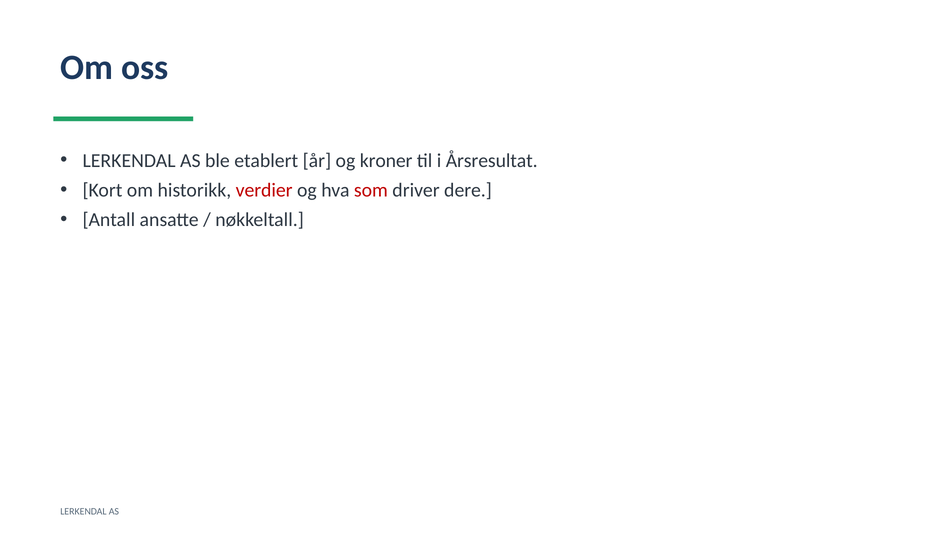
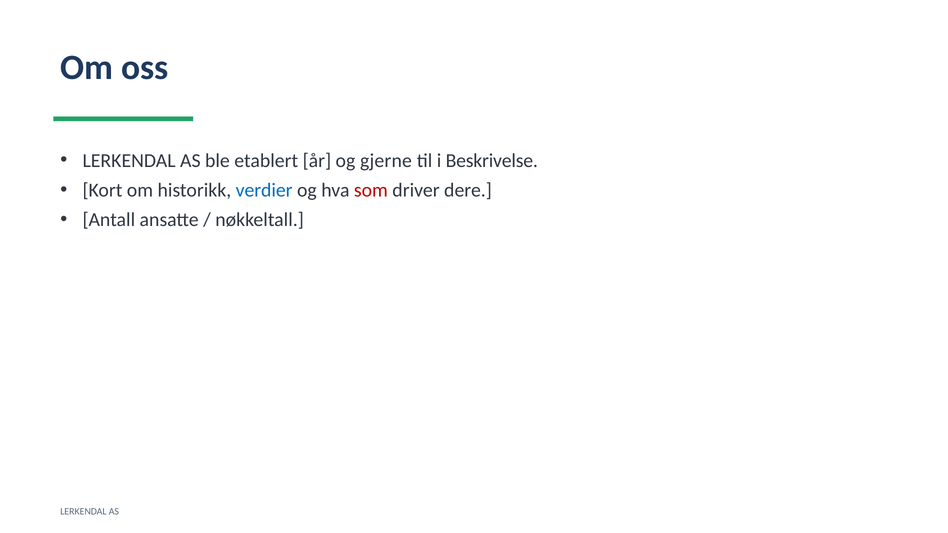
kroner: kroner -> gjerne (386, 161)
Årsresultat: Årsresultat -> Beskrivelse (492, 161)
verdier colour: red -> blue (264, 190)
